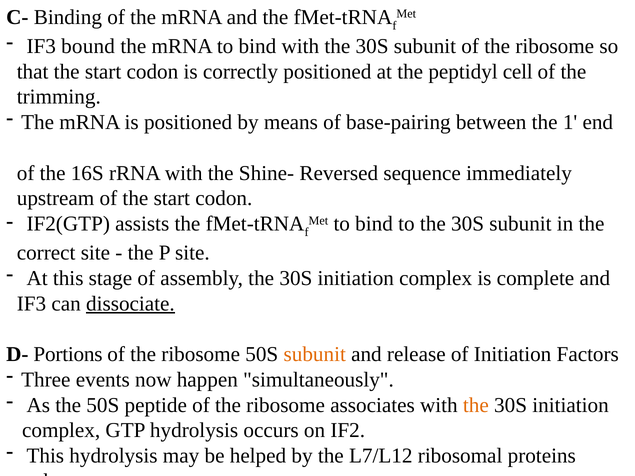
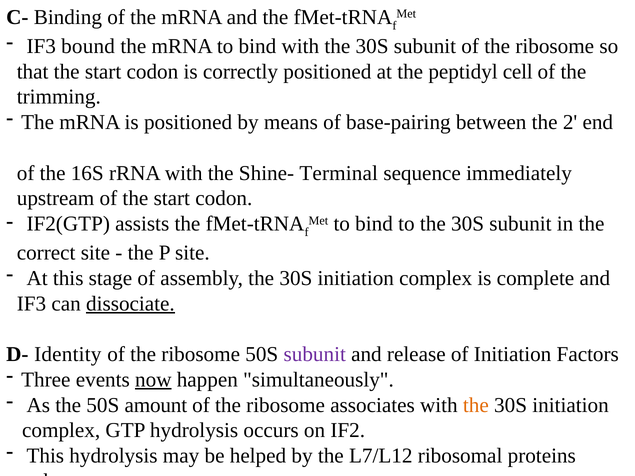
1: 1 -> 2 (570, 122)
Reversed: Reversed -> Terminal (339, 173)
Portions: Portions -> Identity (68, 354)
subunit colour: orange -> purple (315, 354)
now underline: none -> present (153, 380)
peptide: peptide -> amount (156, 405)
